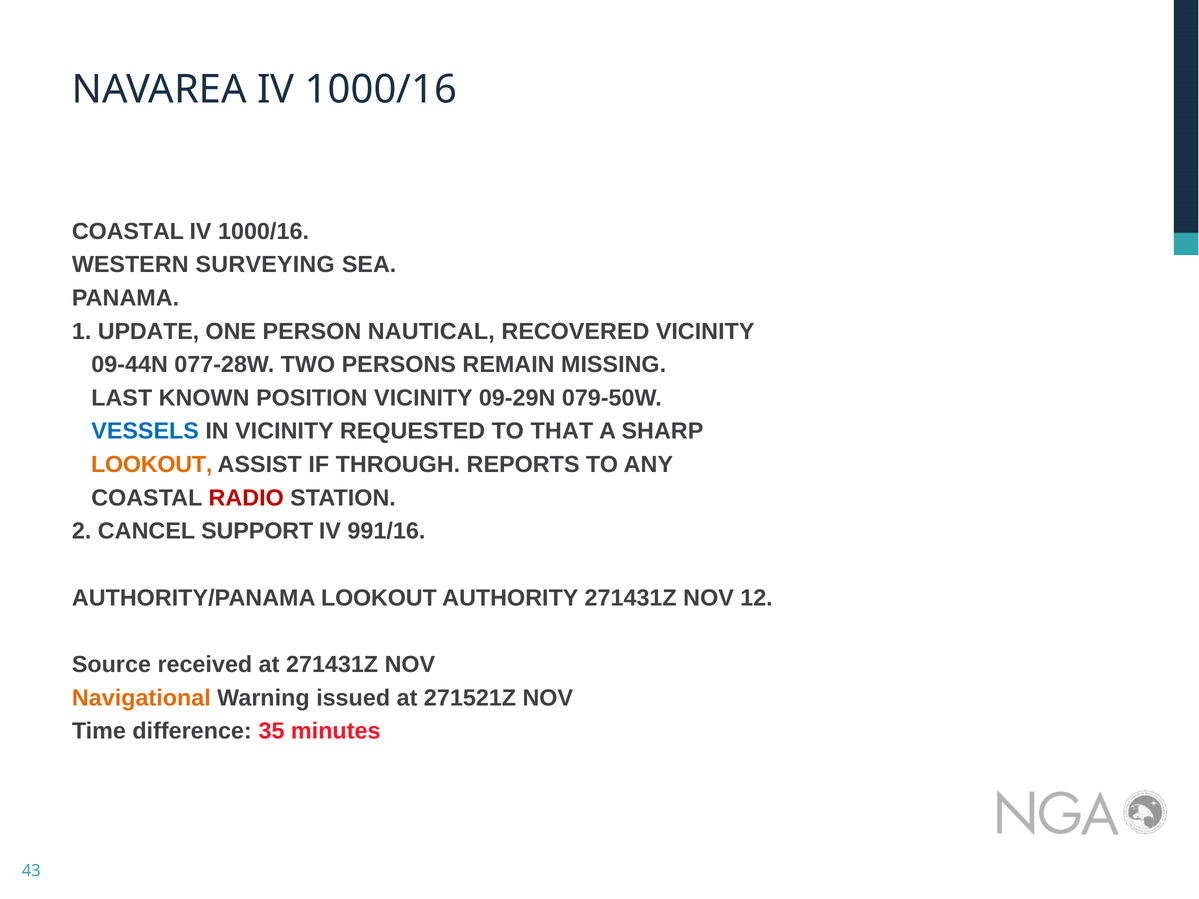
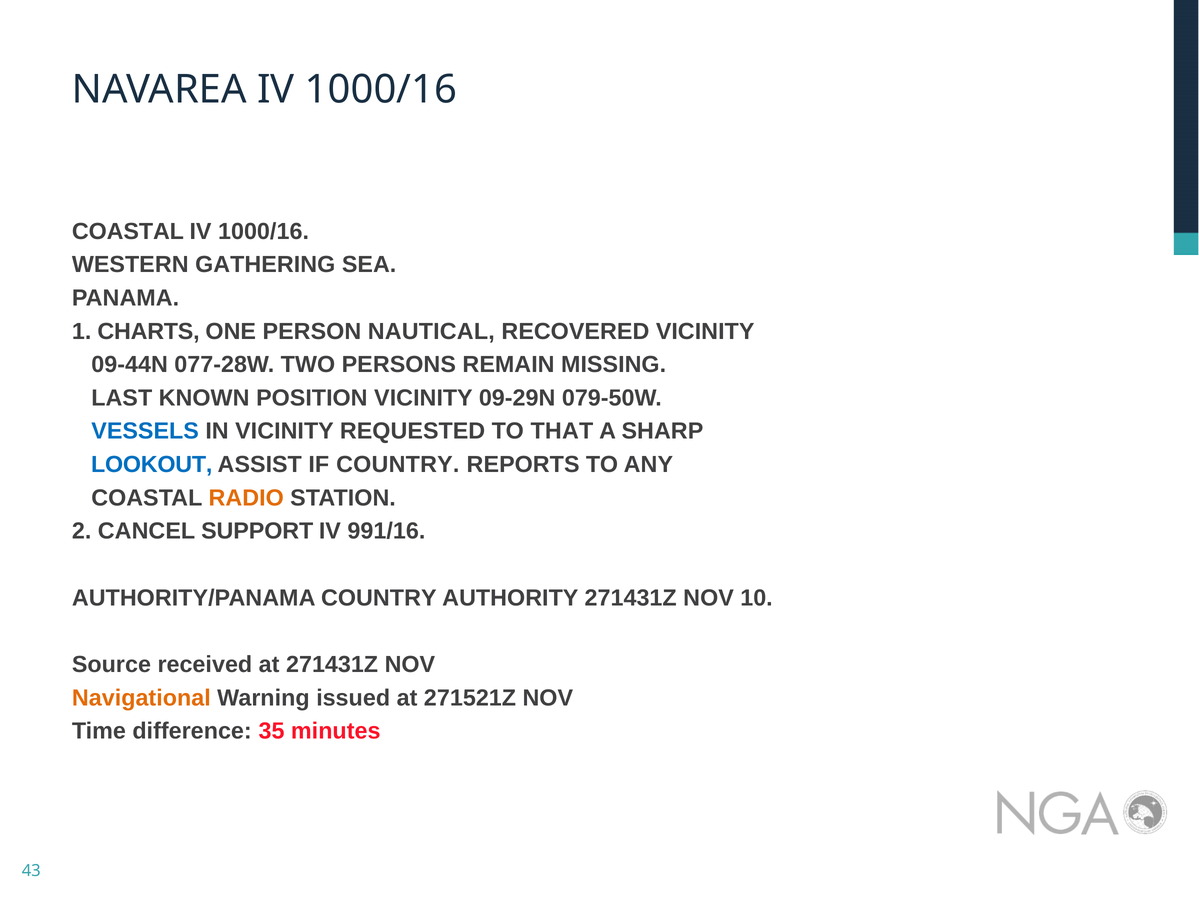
SURVEYING: SURVEYING -> GATHERING (265, 265)
UPDATE: UPDATE -> CHARTS (149, 331)
LOOKOUT colour: orange -> blue (152, 465)
IF THROUGH: THROUGH -> COUNTRY (398, 465)
RADIO colour: red -> orange (246, 498)
AUTHORITY/PANAMA LOOKOUT: LOOKOUT -> COUNTRY (379, 598)
12: 12 -> 10 (757, 598)
